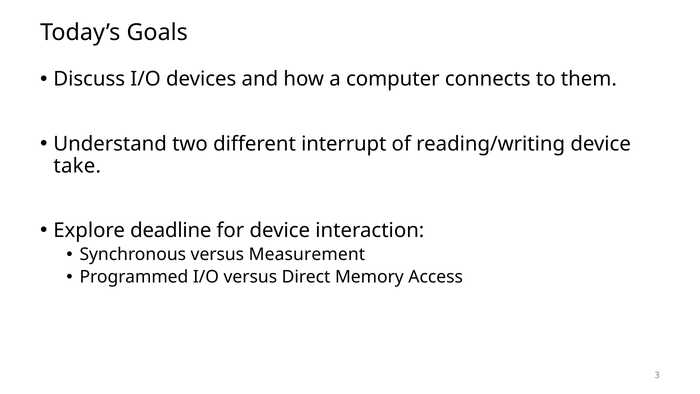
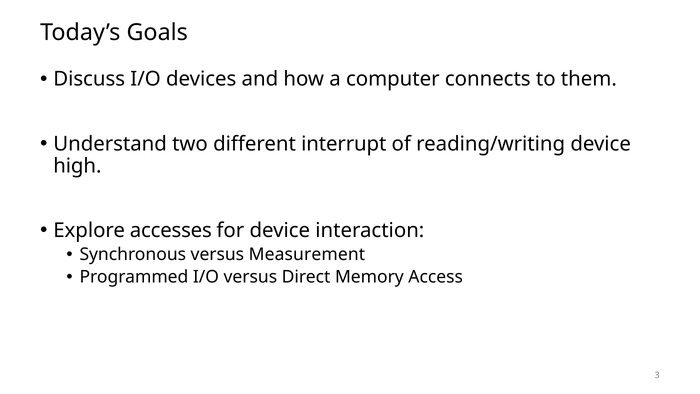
take: take -> high (77, 166)
deadline: deadline -> accesses (171, 230)
